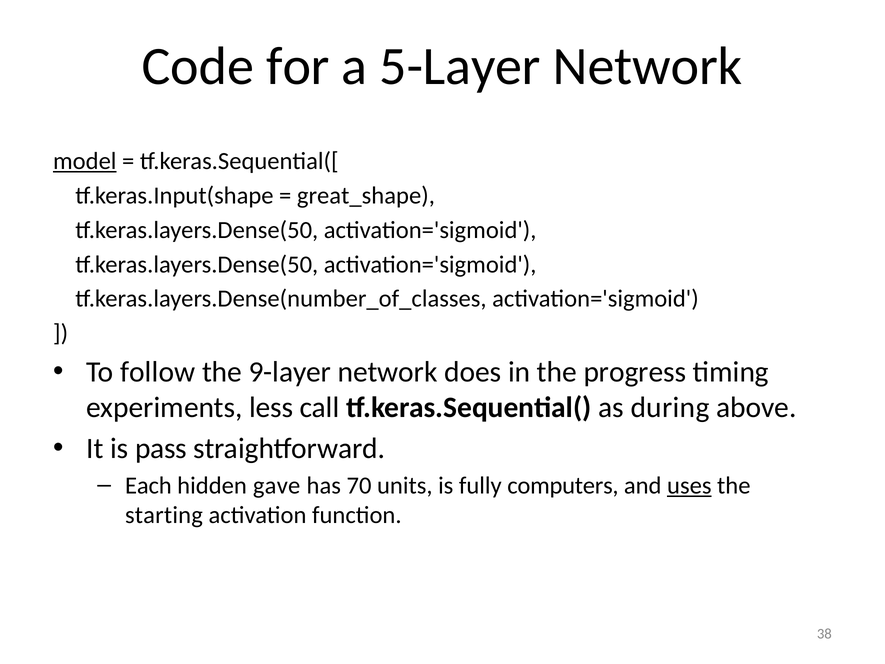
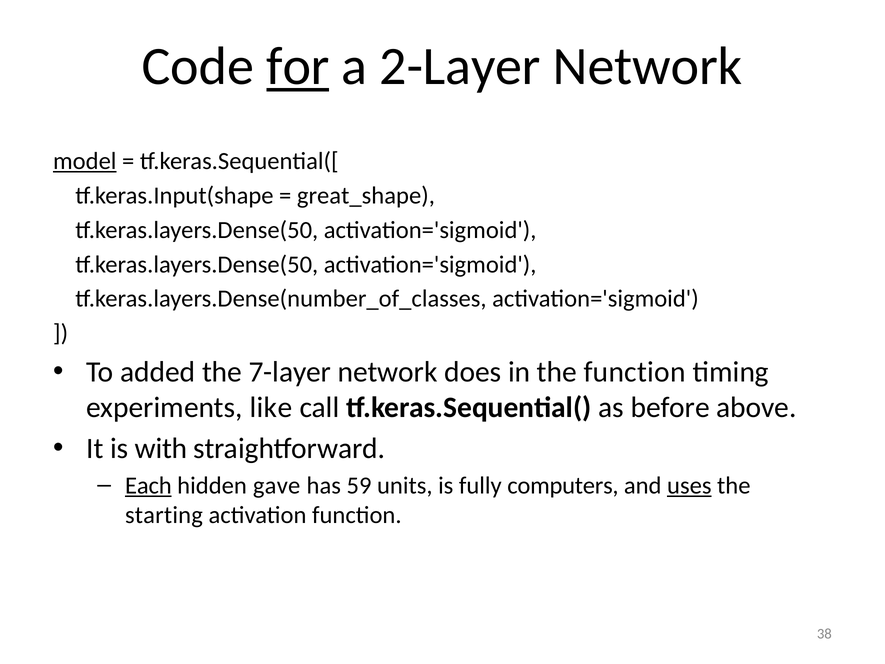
for underline: none -> present (298, 66)
5-Layer: 5-Layer -> 2-Layer (460, 66)
follow: follow -> added (158, 372)
9-layer: 9-layer -> 7-layer (290, 372)
the progress: progress -> function (635, 372)
less: less -> like (271, 407)
during: during -> before (670, 407)
pass: pass -> with (161, 449)
Each underline: none -> present (148, 486)
70: 70 -> 59 (359, 486)
